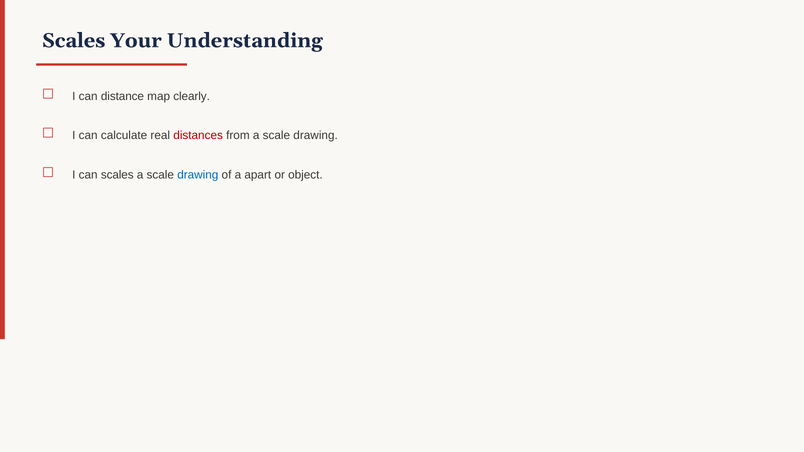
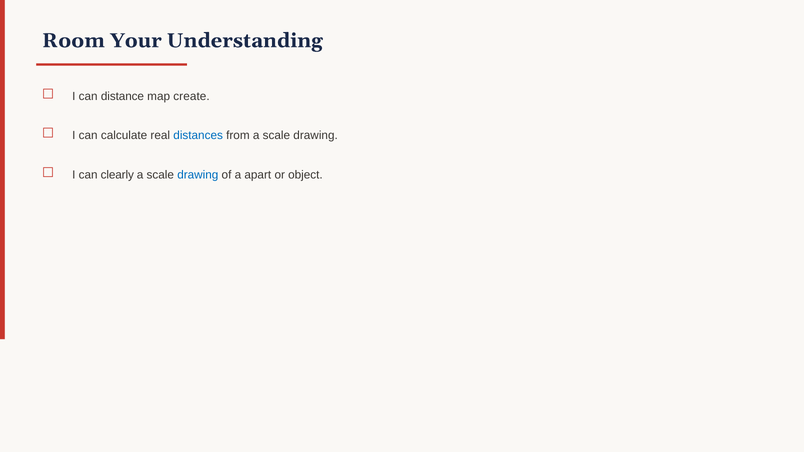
Scales: Scales -> Room (73, 41)
clearly: clearly -> create (192, 96)
distances colour: red -> blue (198, 136)
can scales: scales -> clearly (117, 175)
